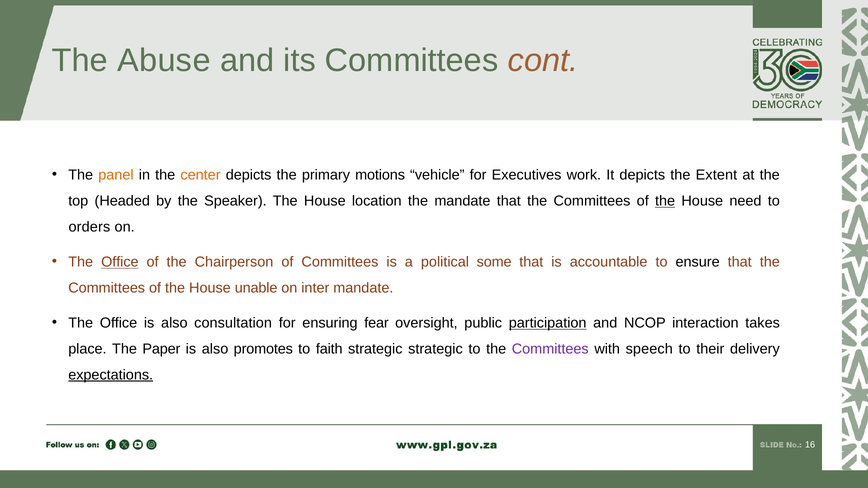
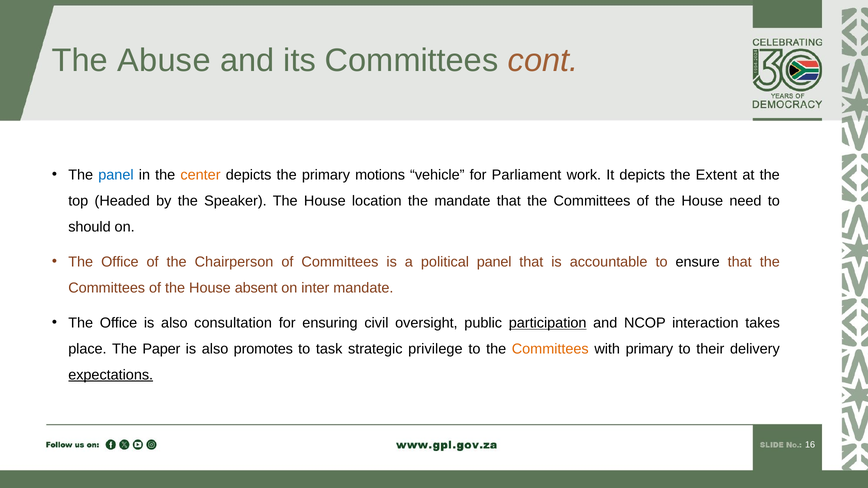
panel colour: orange -> blue (116, 175)
Executives: Executives -> Parliament (527, 175)
the underline: present -> none (665, 201)
orders: orders -> should (89, 227)
Office underline: present -> none (120, 262)
political some: some -> panel (494, 262)
unable: unable -> absent (256, 288)
fear: fear -> civil (376, 323)
faith: faith -> task (329, 349)
strategic strategic: strategic -> privilege (435, 349)
Committees colour: purple -> orange (550, 349)
with speech: speech -> primary (649, 349)
